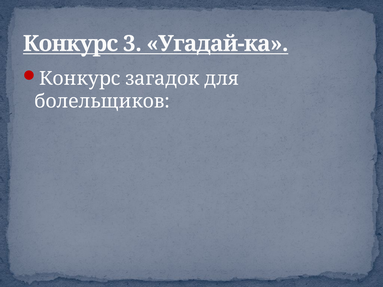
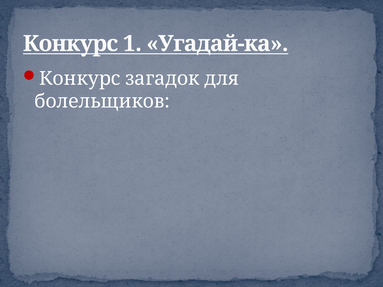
3: 3 -> 1 (132, 44)
